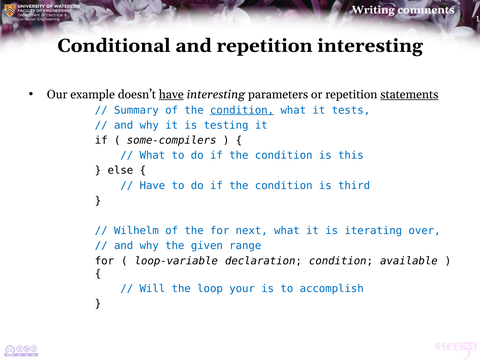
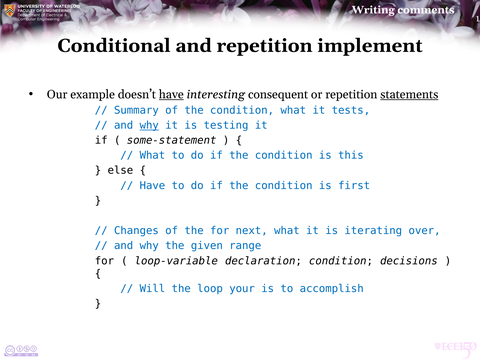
repetition interesting: interesting -> implement (370, 46)
parameters: parameters -> consequent (278, 94)
condition underline: present -> none (242, 110)
why underline: none -> present (149, 125)
some-compilers: some-compilers -> some-statement (172, 140)
third: third -> first (354, 186)
Wilhelm: Wilhelm -> Changes (136, 231)
available: available -> decisions (409, 261)
